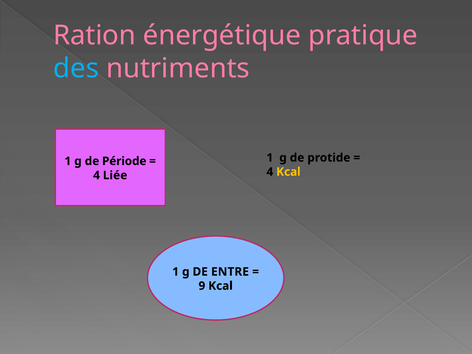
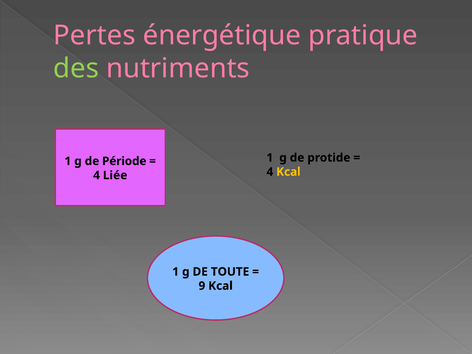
Ration: Ration -> Pertes (94, 35)
des colour: light blue -> light green (76, 68)
ENTRE: ENTRE -> TOUTE (230, 272)
